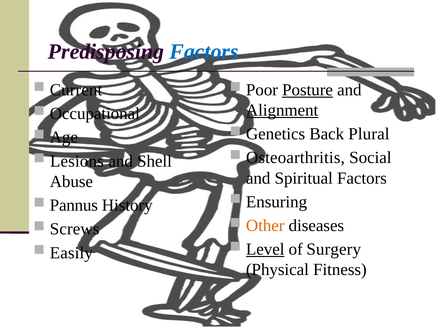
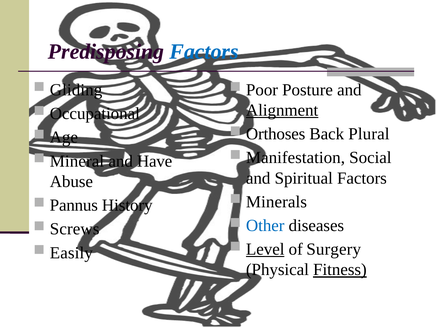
Current: Current -> Gliding (76, 90)
Posture underline: present -> none (308, 90)
Genetics: Genetics -> Orthoses (276, 134)
Osteoarthritis: Osteoarthritis -> Manifestation (295, 158)
Lesions: Lesions -> Mineral (77, 161)
Shell: Shell -> Have (155, 161)
Ensuring: Ensuring -> Minerals (276, 202)
Other colour: orange -> blue (265, 226)
Fitness underline: none -> present (340, 270)
